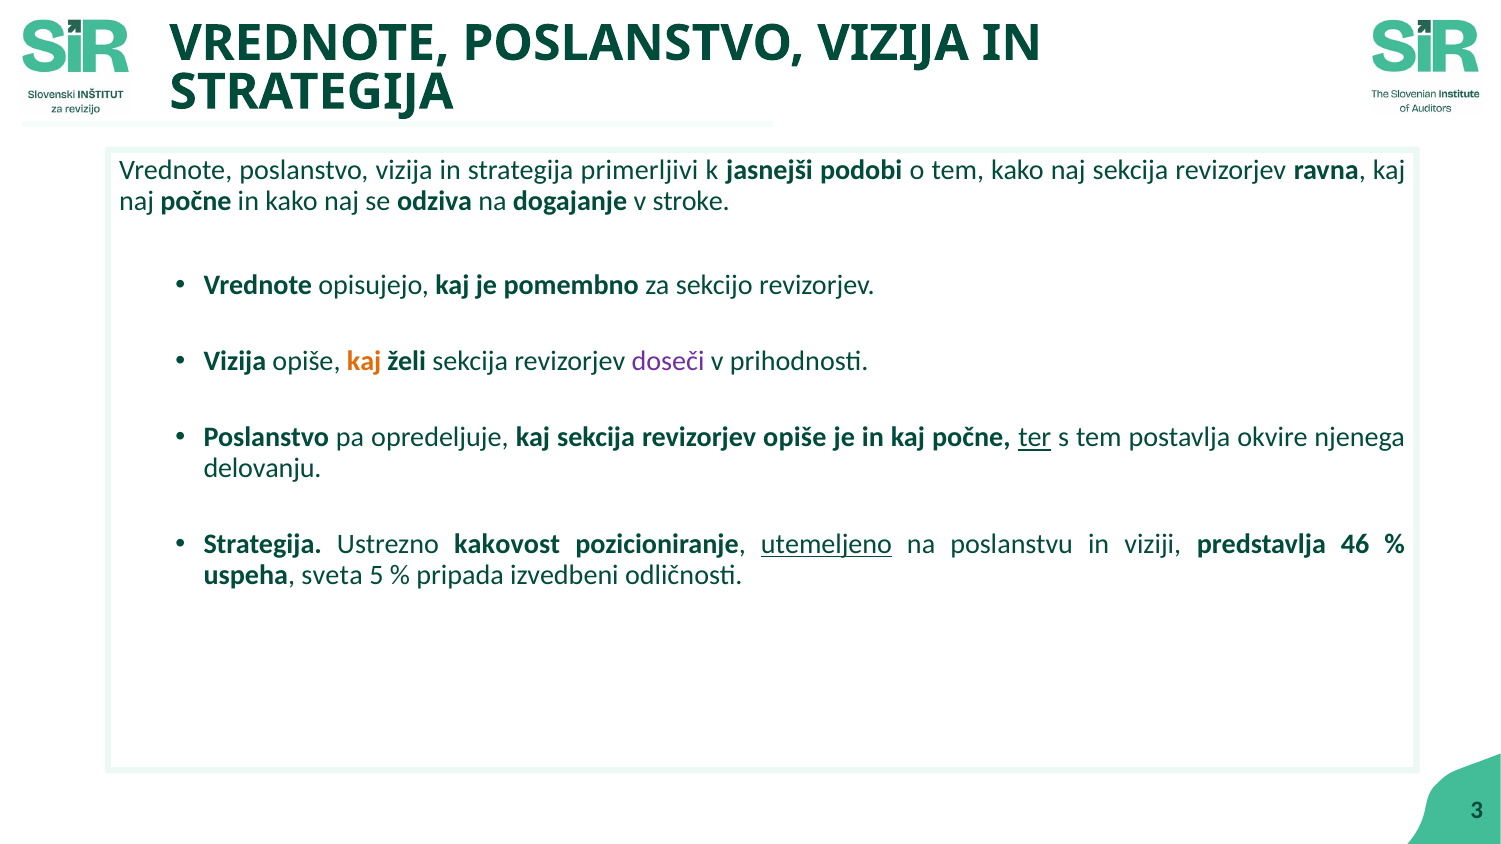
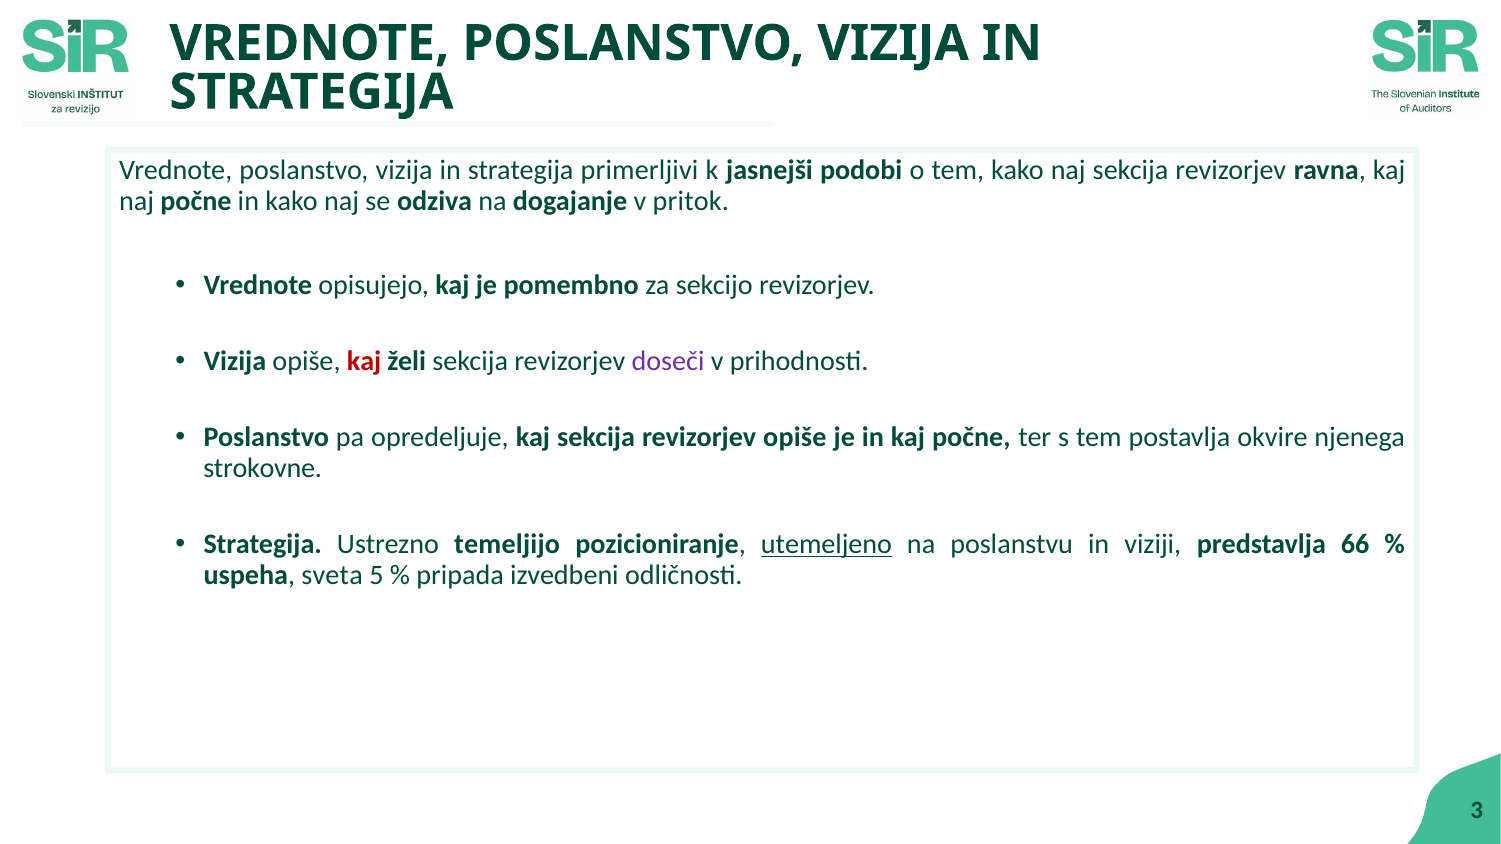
stroke: stroke -> pritok (691, 201)
kaj colour: orange -> red (364, 361)
ter underline: present -> none (1035, 438)
delovanju: delovanju -> strokovne (263, 468)
kakovost: kakovost -> temeljijo (507, 545)
46: 46 -> 66 (1355, 545)
